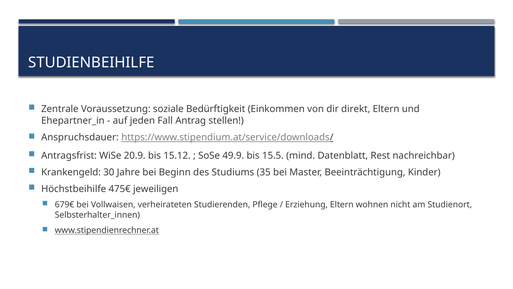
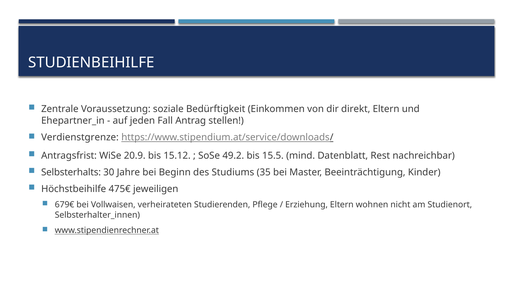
Anspruchsdauer: Anspruchsdauer -> Verdienstgrenze (80, 137)
49.9: 49.9 -> 49.2 (233, 155)
Krankengeld: Krankengeld -> Selbsterhalts (71, 172)
